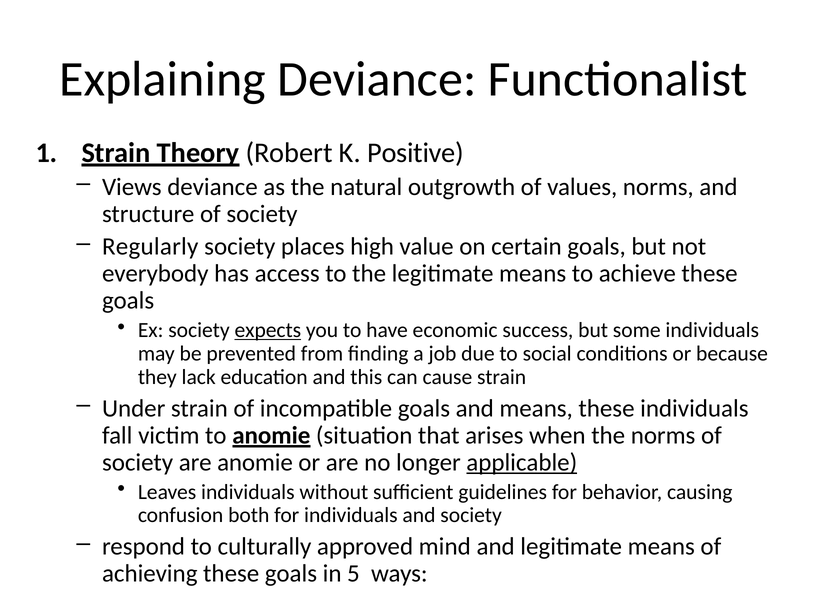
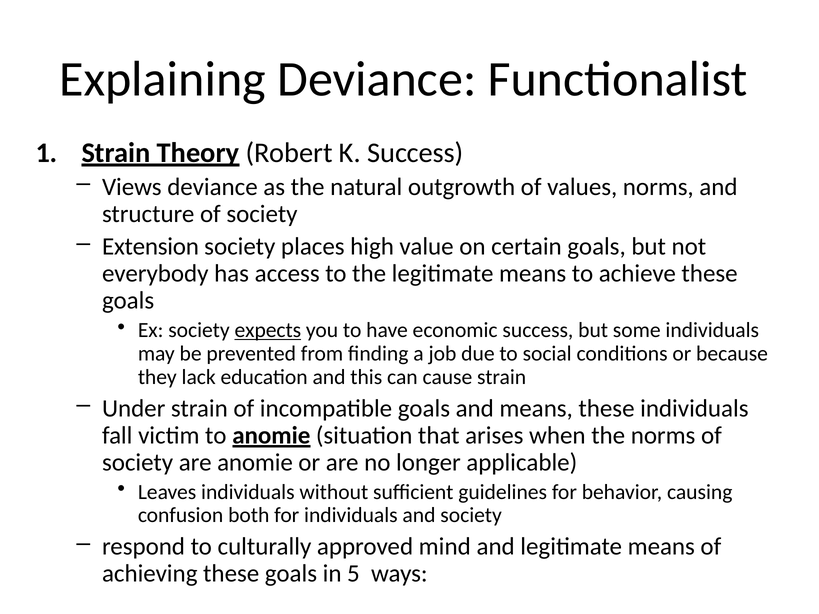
K Positive: Positive -> Success (415, 153)
Regularly: Regularly -> Extension (150, 247)
applicable underline: present -> none (522, 463)
